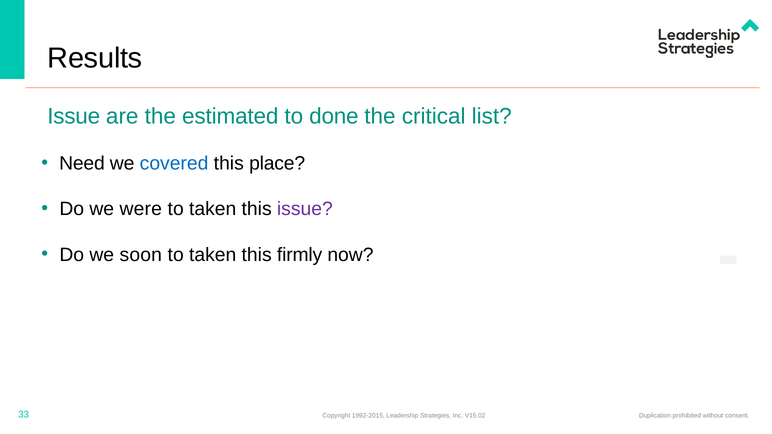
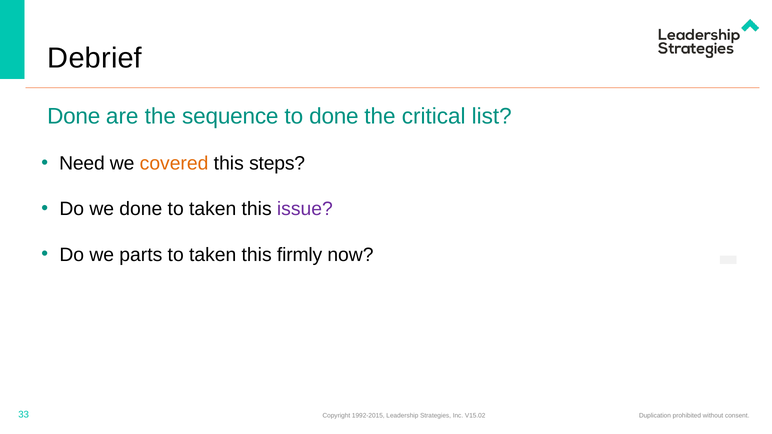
Results: Results -> Debrief (95, 58)
Issue: Issue -> Done (74, 116)
estimated: estimated -> sequence (230, 116)
covered colour: blue -> orange (174, 163)
place: place -> steps (277, 163)
we were: were -> done (141, 209)
soon: soon -> parts (141, 255)
